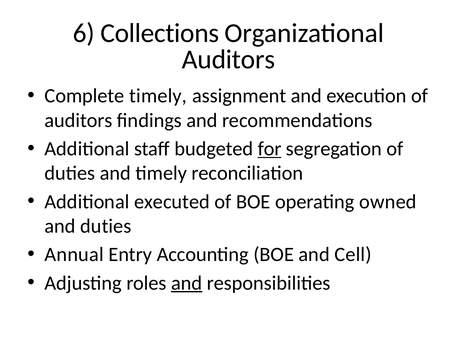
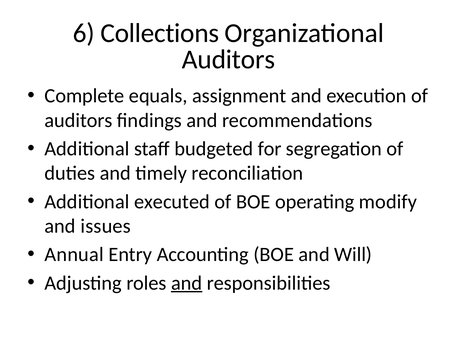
Complete timely: timely -> equals (158, 96)
for underline: present -> none (270, 149)
owned: owned -> modify (388, 202)
and duties: duties -> issues (106, 226)
Cell: Cell -> Will (353, 254)
